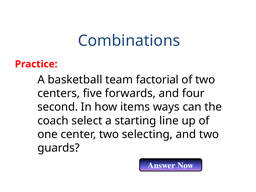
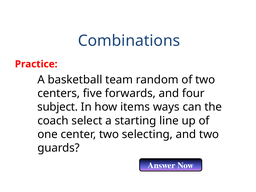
factorial: factorial -> random (157, 80)
second: second -> subject (58, 107)
